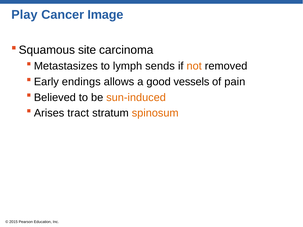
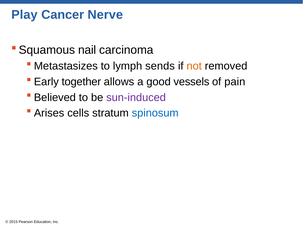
Image: Image -> Nerve (105, 15)
site: site -> nail (87, 50)
endings: endings -> together (81, 82)
sun-induced colour: orange -> purple (136, 98)
tract: tract -> cells (78, 113)
spinosum colour: orange -> blue (155, 113)
